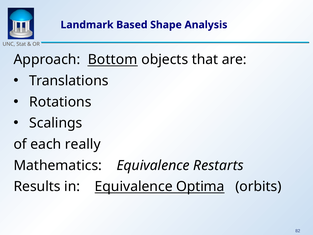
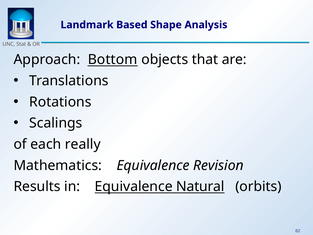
Restarts: Restarts -> Revision (218, 165)
Optima: Optima -> Natural (200, 186)
